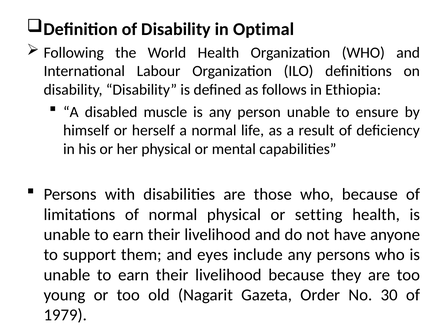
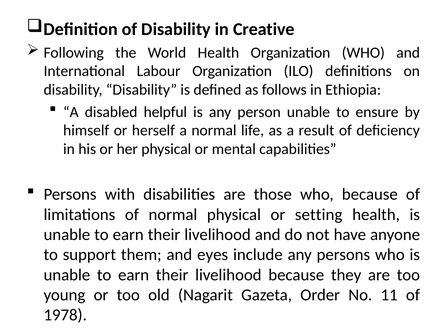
Optimal: Optimal -> Creative (264, 29)
muscle: muscle -> helpful (165, 112)
30: 30 -> 11 (389, 295)
1979: 1979 -> 1978 (65, 315)
